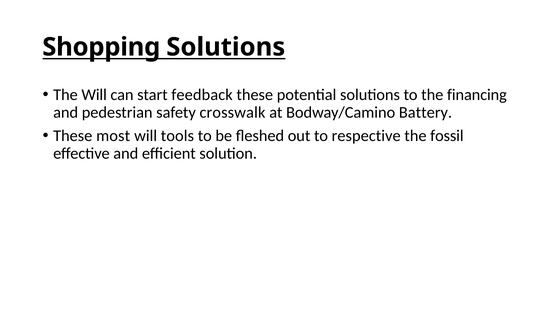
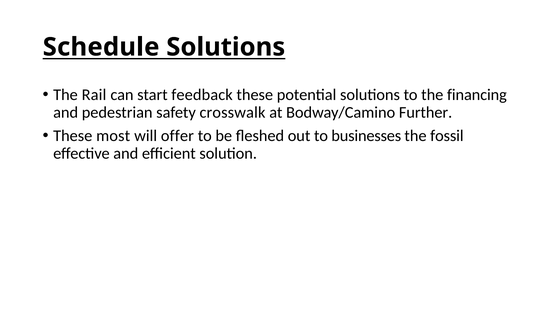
Shopping: Shopping -> Schedule (101, 47)
The Will: Will -> Rail (94, 95)
Battery: Battery -> Further (426, 112)
tools: tools -> offer (177, 136)
respective: respective -> businesses (366, 136)
